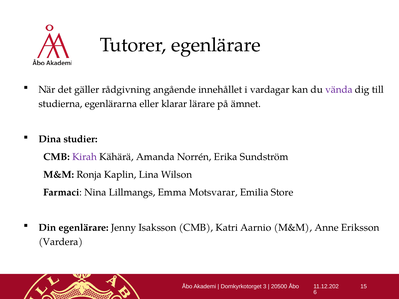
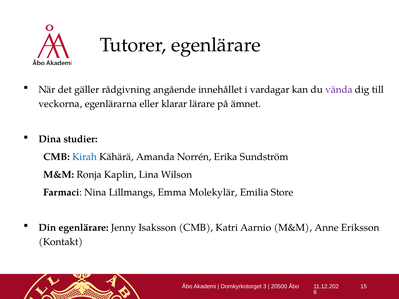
studierna: studierna -> veckorna (60, 104)
Kirah colour: purple -> blue (85, 157)
Motsvarar: Motsvarar -> Molekylär (213, 192)
Vardera: Vardera -> Kontakt (61, 242)
